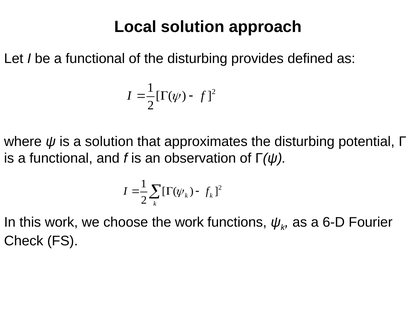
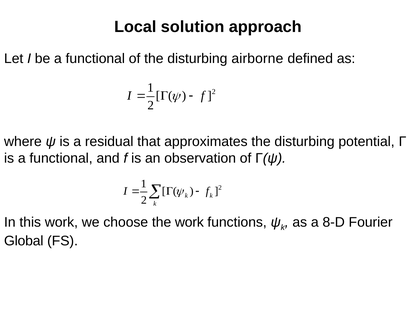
provides: provides -> airborne (257, 59)
a solution: solution -> residual (109, 142)
6-D: 6-D -> 8-D (334, 222)
Check: Check -> Global (24, 241)
